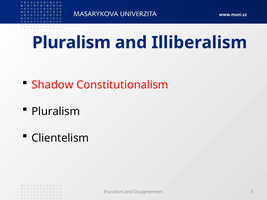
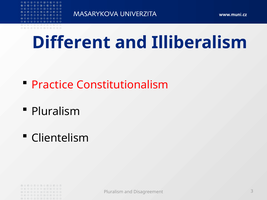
Pluralism: Pluralism -> Different (71, 43)
Shadow: Shadow -> Practice (52, 85)
